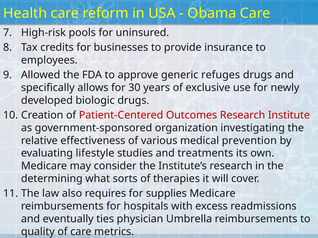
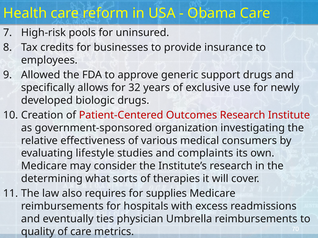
refuges: refuges -> support (221, 75)
30: 30 -> 32 (134, 88)
prevention: prevention -> consumers (249, 141)
treatments: treatments -> complaints (205, 154)
